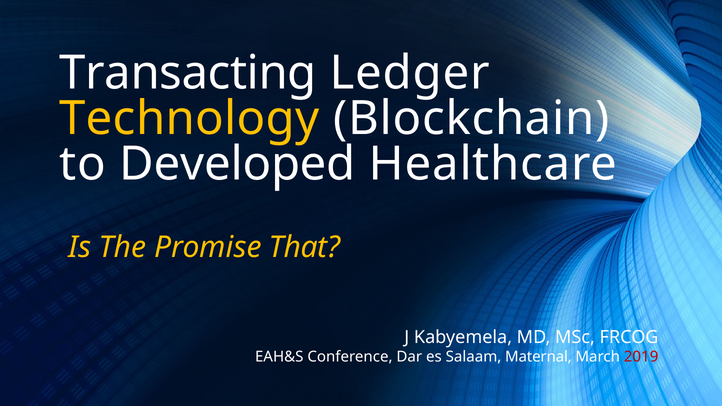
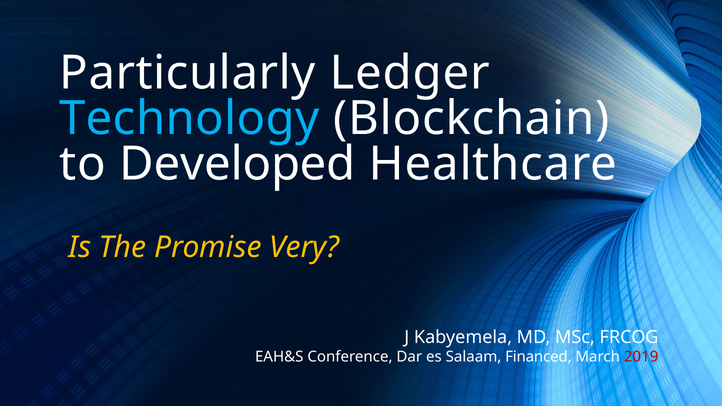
Transacting: Transacting -> Particularly (188, 73)
Technology colour: yellow -> light blue (189, 119)
That: That -> Very (304, 247)
Maternal: Maternal -> Financed (538, 357)
